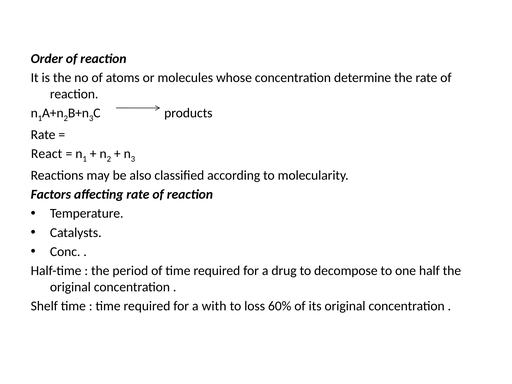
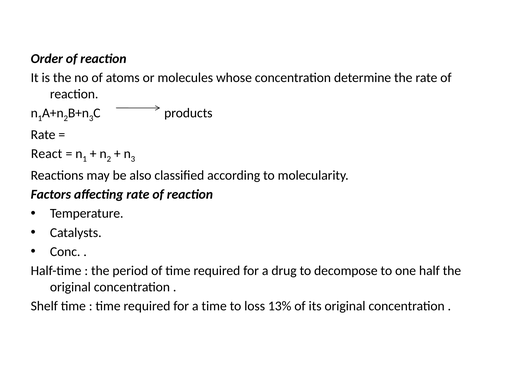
a with: with -> time (214, 306)
60%: 60% -> 13% (280, 306)
